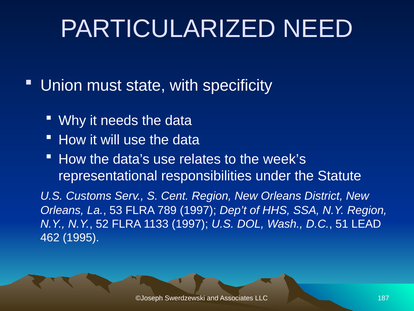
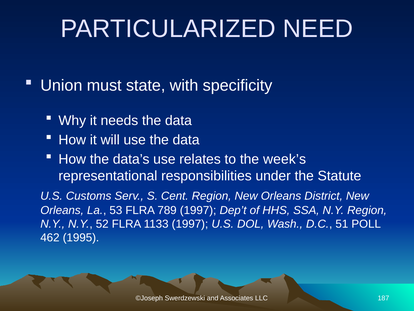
LEAD: LEAD -> POLL (366, 224)
